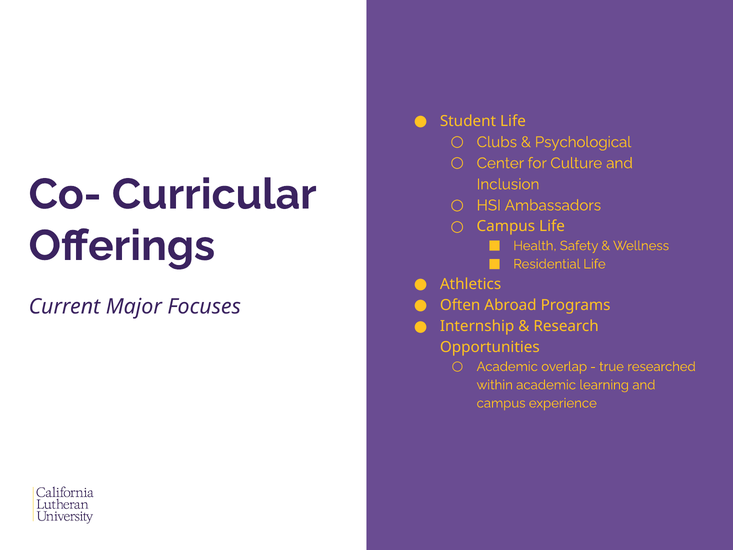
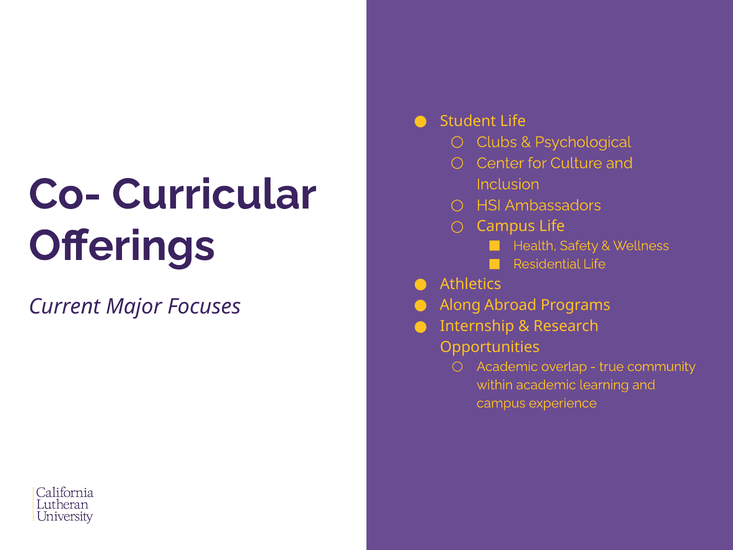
Often: Often -> Along (460, 305)
researched: researched -> community (662, 366)
